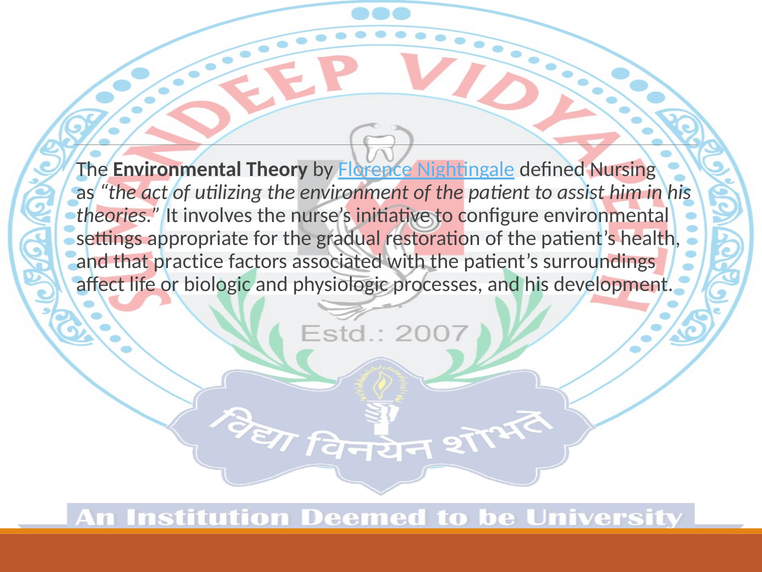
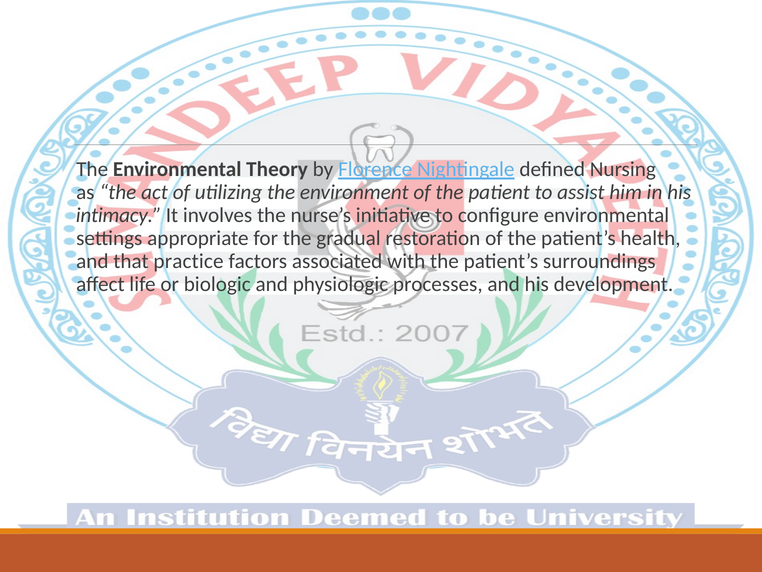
theories: theories -> intimacy (119, 215)
